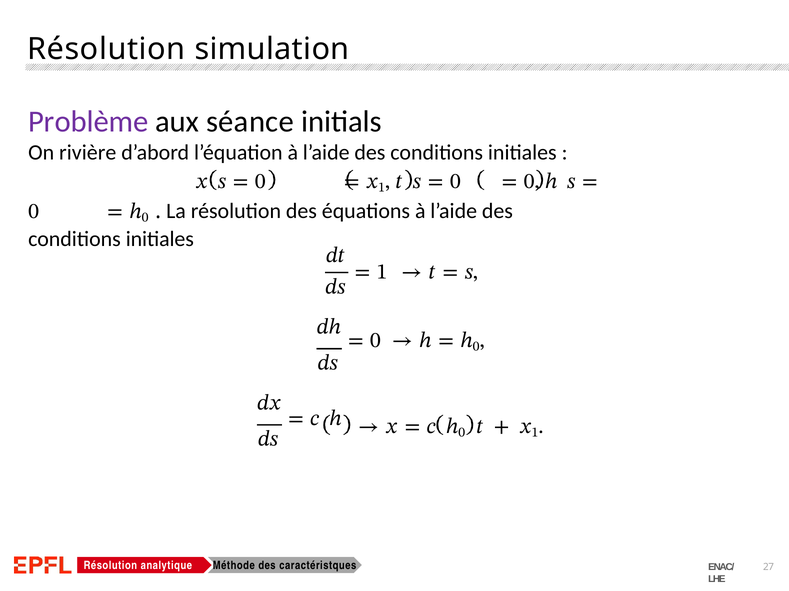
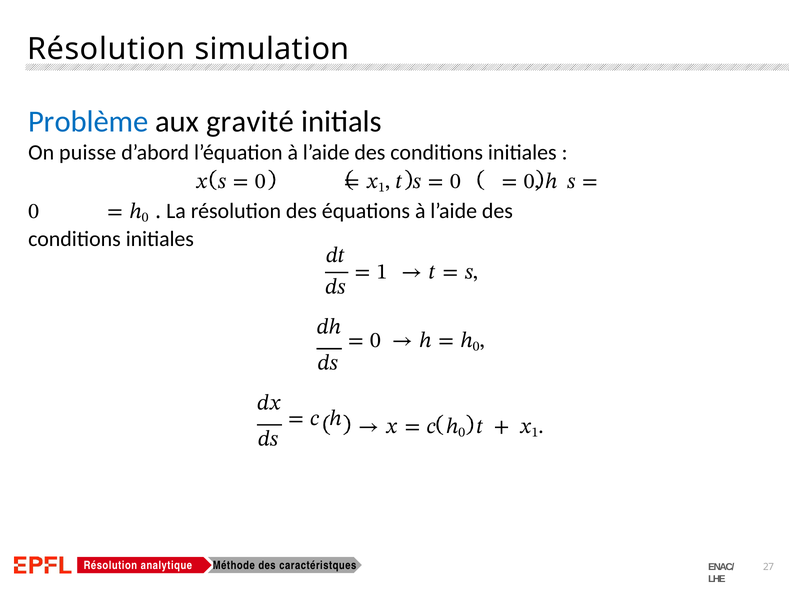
Problème colour: purple -> blue (88, 122)
séance: séance -> gravité (250, 122)
rivière: rivière -> puisse (88, 153)
